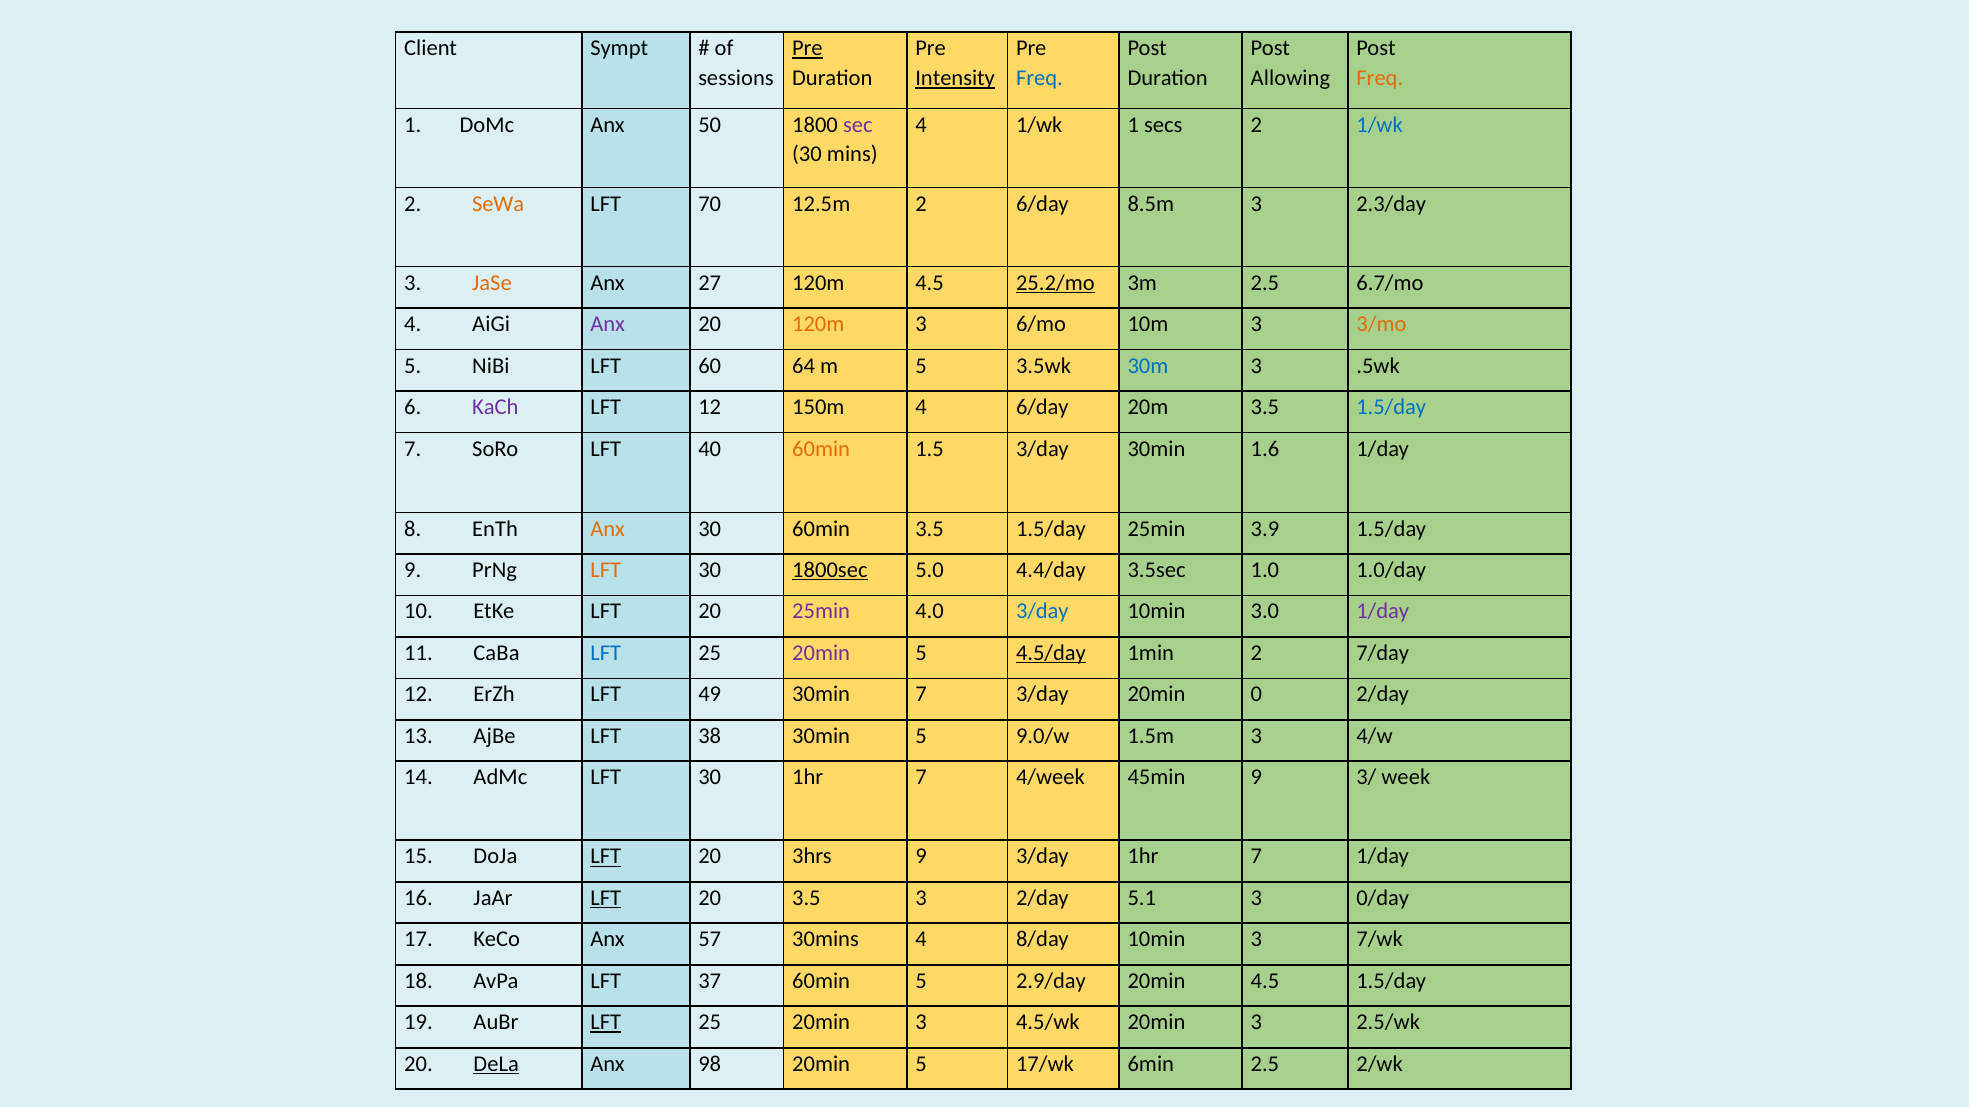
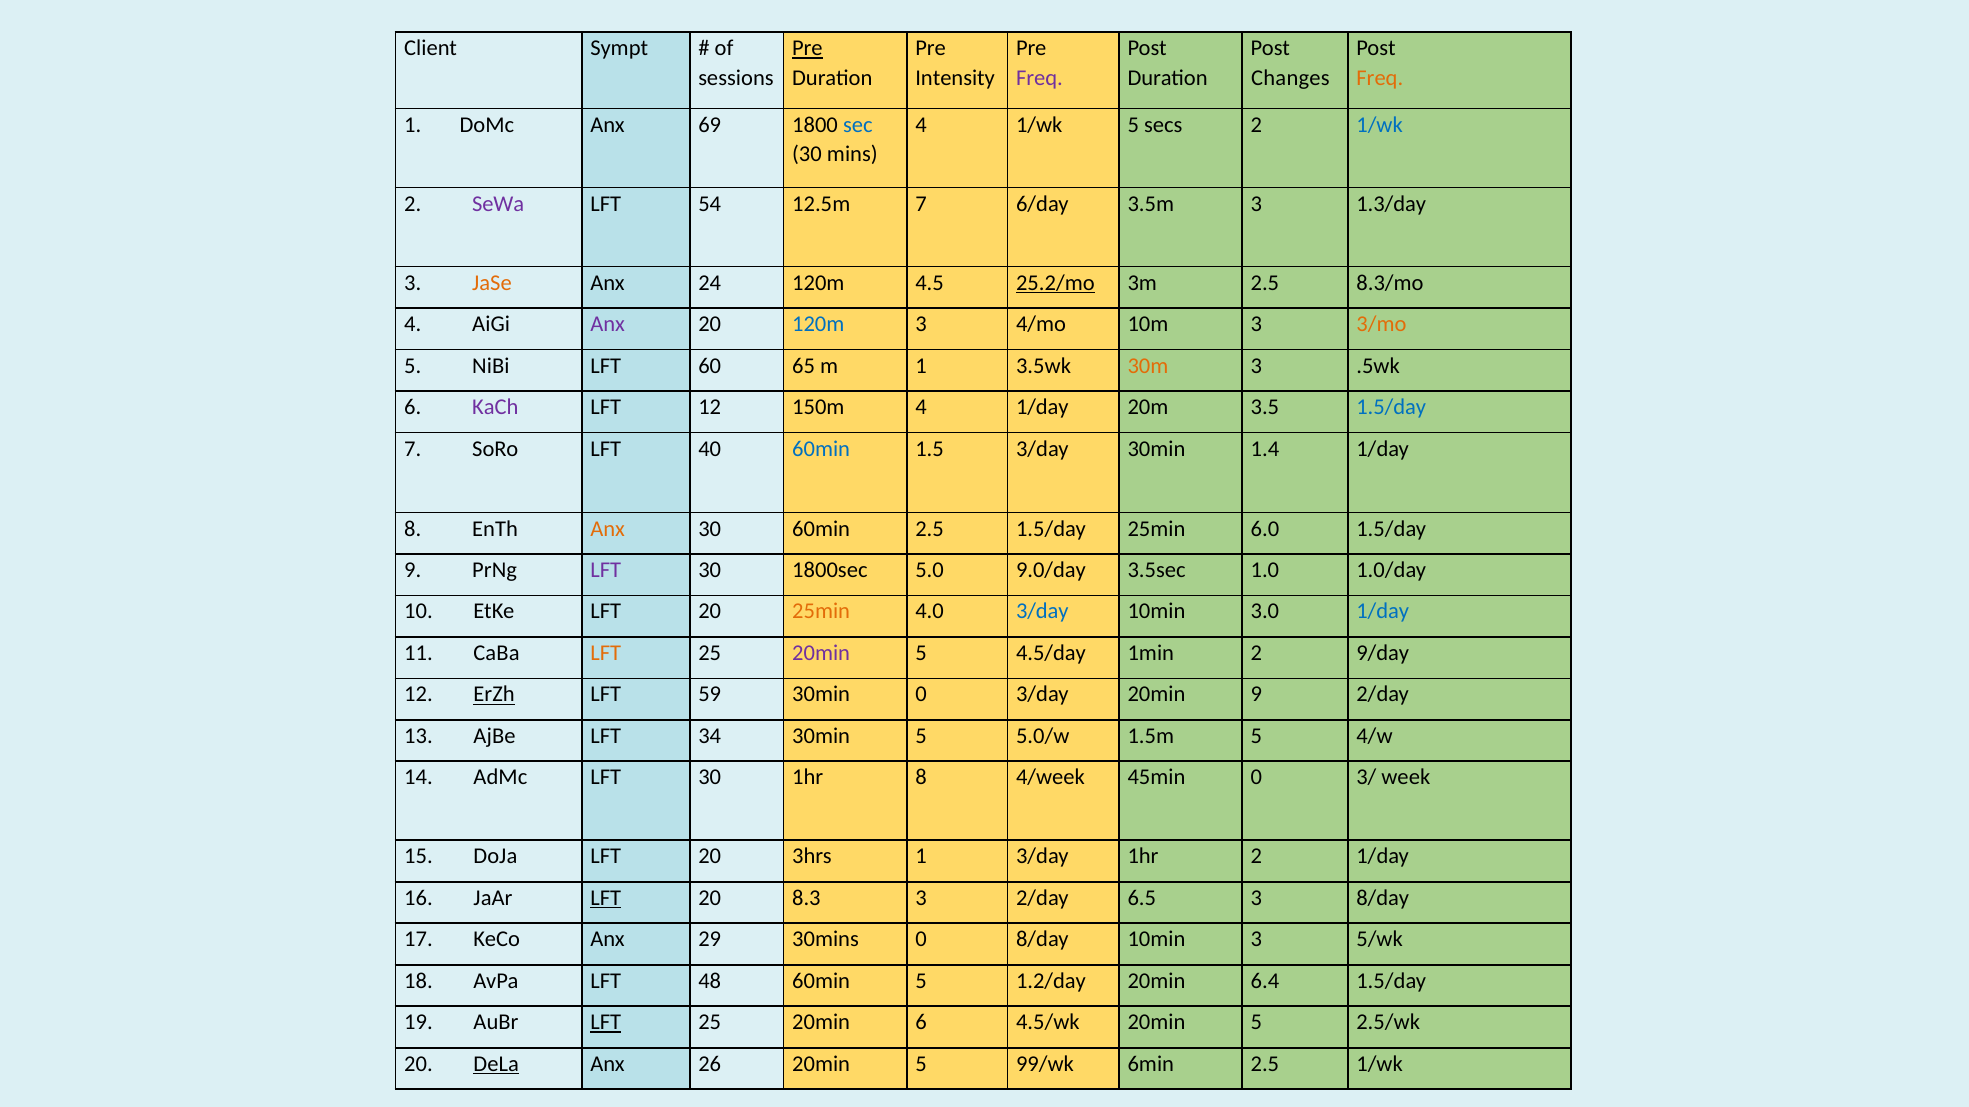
Intensity underline: present -> none (955, 78)
Freq colour: blue -> purple (1039, 78)
Allowing: Allowing -> Changes (1290, 78)
50: 50 -> 69 (710, 125)
sec colour: purple -> blue (858, 125)
1/wk 1: 1 -> 5 (1133, 125)
SeWa colour: orange -> purple (498, 204)
70: 70 -> 54 (710, 204)
12.5m 2: 2 -> 7 (921, 204)
8.5m: 8.5m -> 3.5m (1151, 204)
2.3/day: 2.3/day -> 1.3/day (1391, 204)
27: 27 -> 24 (710, 283)
6.7/mo: 6.7/mo -> 8.3/mo (1390, 283)
120m colour: orange -> blue (818, 324)
6/mo: 6/mo -> 4/mo (1041, 324)
64: 64 -> 65 (804, 366)
m 5: 5 -> 1 (921, 366)
30m colour: blue -> orange (1148, 366)
4 6/day: 6/day -> 1/day (1042, 407)
60min colour: orange -> blue (821, 449)
1.6: 1.6 -> 1.4 (1265, 449)
60min 3.5: 3.5 -> 2.5 (930, 529)
3.9: 3.9 -> 6.0 (1265, 529)
LFT colour: orange -> purple (606, 570)
1800sec underline: present -> none (830, 570)
4.4/day: 4.4/day -> 9.0/day (1051, 570)
25min colour: purple -> orange (821, 612)
1/day colour: purple -> blue (1383, 612)
LFT colour: blue -> orange (606, 653)
4.5/day underline: present -> none (1051, 653)
7/day: 7/day -> 9/day (1383, 653)
ErZh underline: none -> present (494, 695)
49: 49 -> 59 (710, 695)
30min 7: 7 -> 0 (921, 695)
20min 0: 0 -> 9 (1256, 695)
38: 38 -> 34 (710, 736)
9.0/w: 9.0/w -> 5.0/w (1043, 736)
1.5m 3: 3 -> 5 (1256, 736)
30 1hr 7: 7 -> 8 (921, 778)
45min 9: 9 -> 0 (1256, 778)
LFT underline: present -> none (606, 857)
3hrs 9: 9 -> 1 (921, 857)
3/day 1hr 7: 7 -> 2 (1256, 857)
20 3.5: 3.5 -> 8.3 (806, 898)
5.1: 5.1 -> 6.5 (1142, 898)
3 0/day: 0/day -> 8/day (1383, 898)
57: 57 -> 29 (710, 940)
30mins 4: 4 -> 0 (921, 940)
7/wk: 7/wk -> 5/wk (1380, 940)
37: 37 -> 48 (710, 981)
2.9/day: 2.9/day -> 1.2/day (1051, 981)
20min 4.5: 4.5 -> 6.4 (1265, 981)
25 20min 3: 3 -> 6 (921, 1023)
4.5/wk 20min 3: 3 -> 5 (1256, 1023)
98: 98 -> 26 (710, 1064)
17/wk: 17/wk -> 99/wk (1045, 1064)
2.5 2/wk: 2/wk -> 1/wk (1380, 1064)
